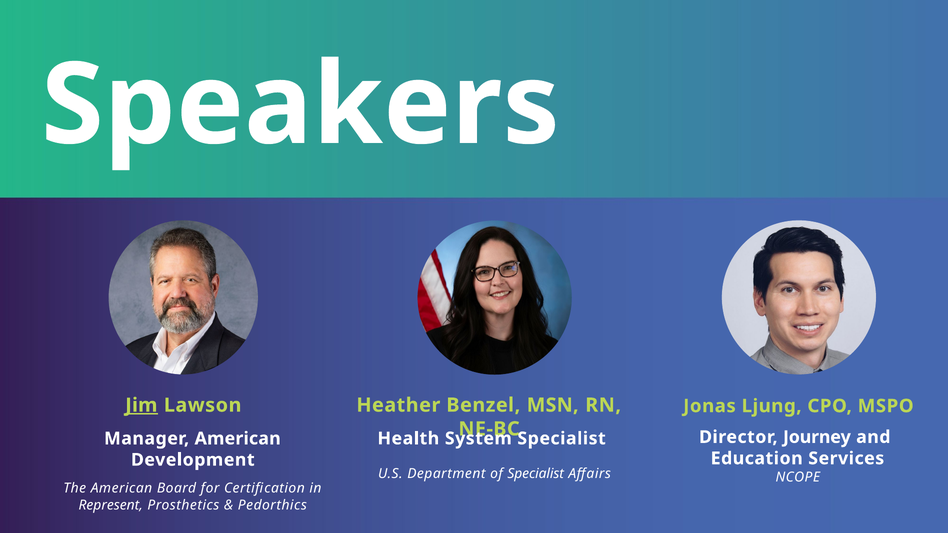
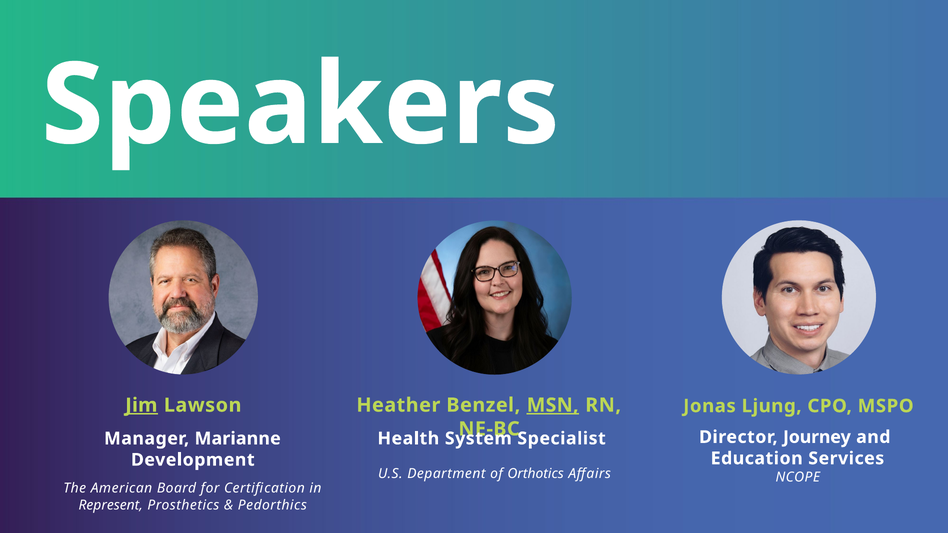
MSN underline: none -> present (553, 405)
Manager American: American -> Marianne (238, 439)
of Specialist: Specialist -> Orthotics (536, 474)
